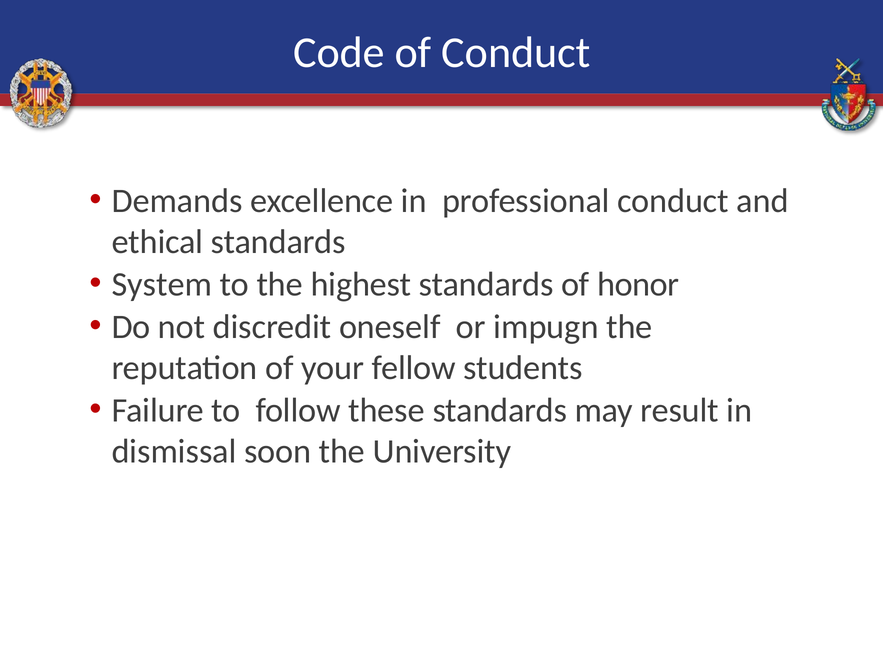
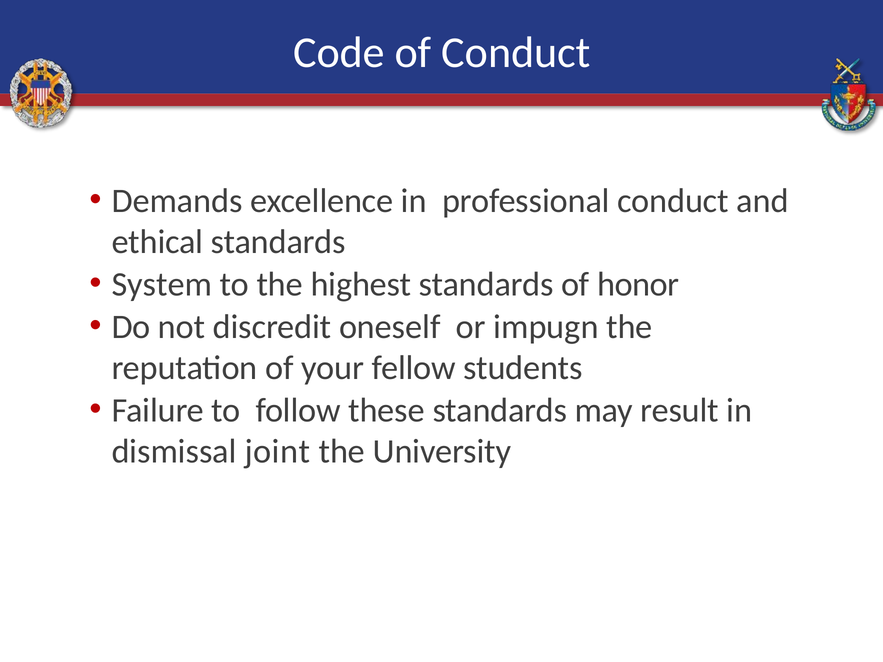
soon: soon -> joint (277, 452)
